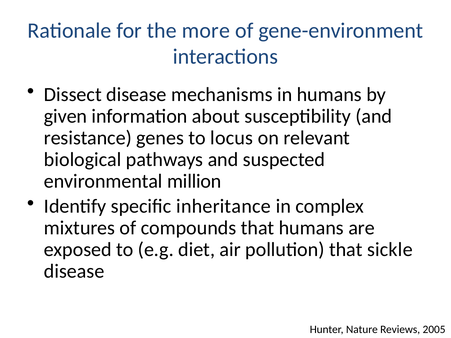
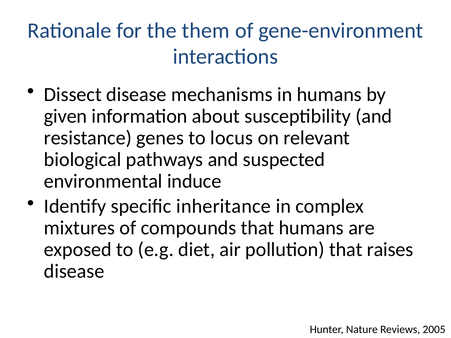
more: more -> them (206, 30)
million: million -> induce (194, 181)
sickle: sickle -> raises (390, 250)
